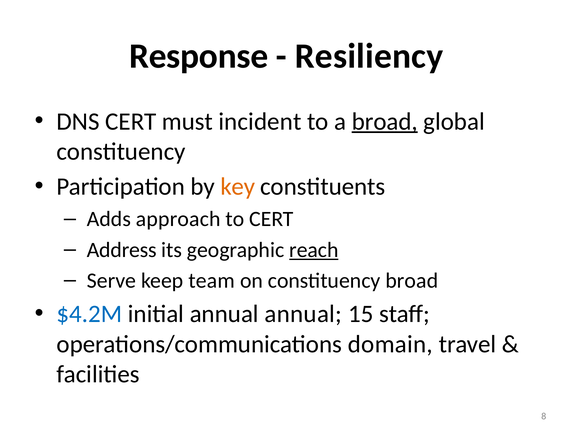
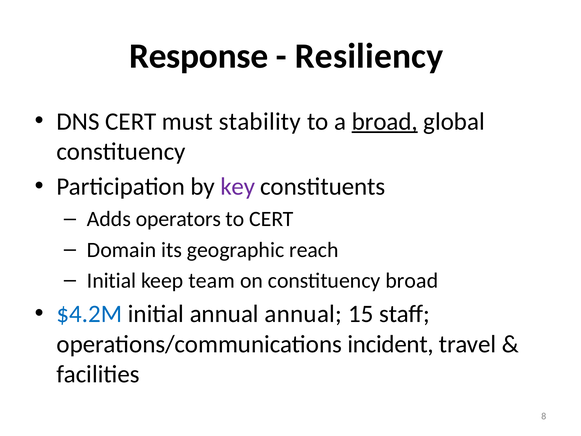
incident: incident -> stability (260, 121)
key colour: orange -> purple (238, 187)
approach: approach -> operators (178, 219)
Address: Address -> Domain (122, 250)
reach underline: present -> none (314, 250)
Serve: Serve -> Initial (112, 280)
domain: domain -> incident (391, 344)
